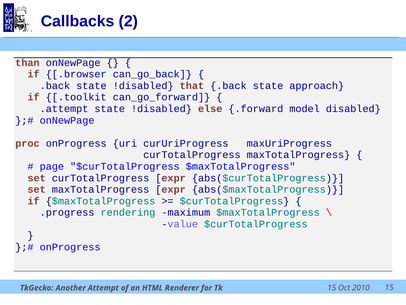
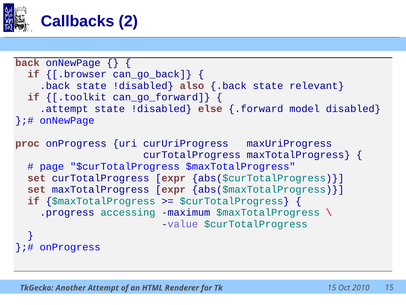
than: than -> back (27, 63)
that: that -> also (192, 86)
approach: approach -> relevant (317, 86)
rendering: rendering -> accessing (128, 212)
